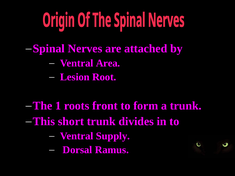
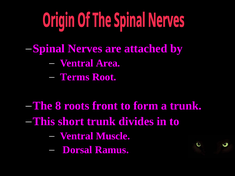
Lesion: Lesion -> Terms (75, 77)
1: 1 -> 8 (58, 106)
Supply: Supply -> Muscle (113, 136)
